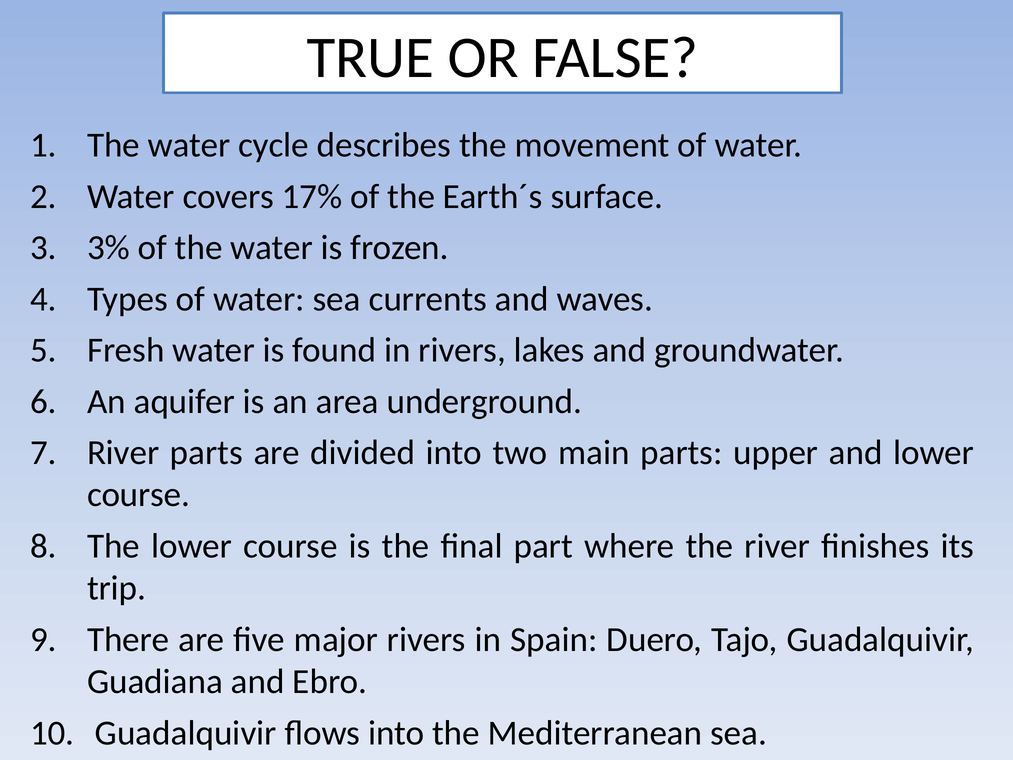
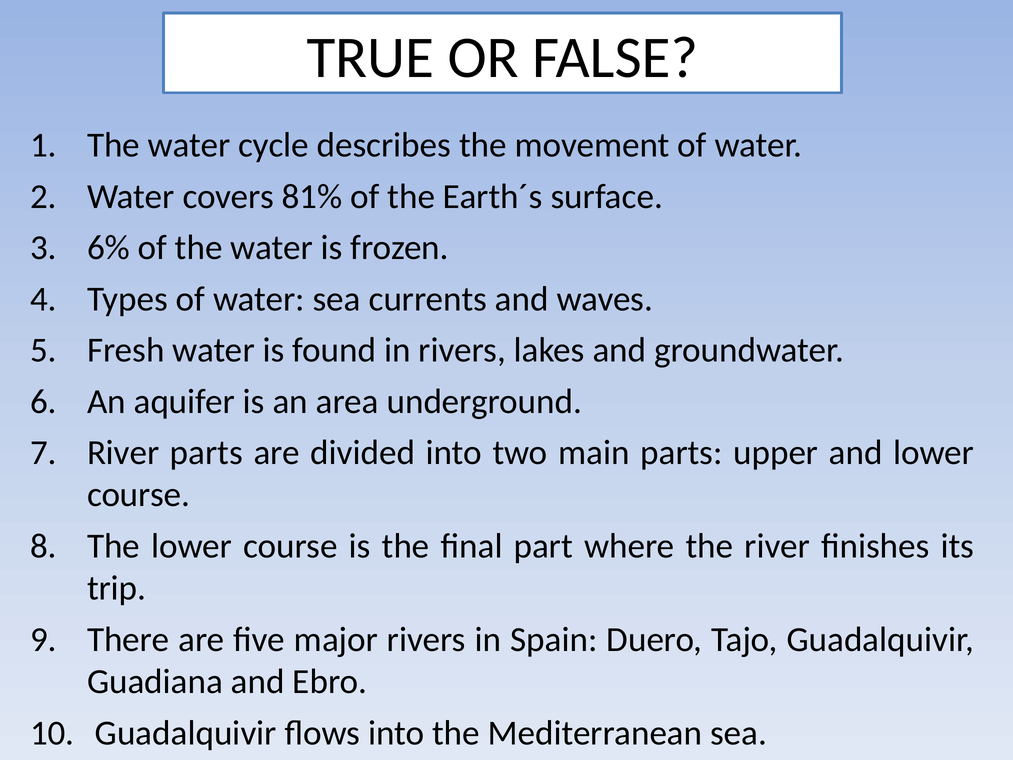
17%: 17% -> 81% (312, 196)
3%: 3% -> 6% (108, 248)
